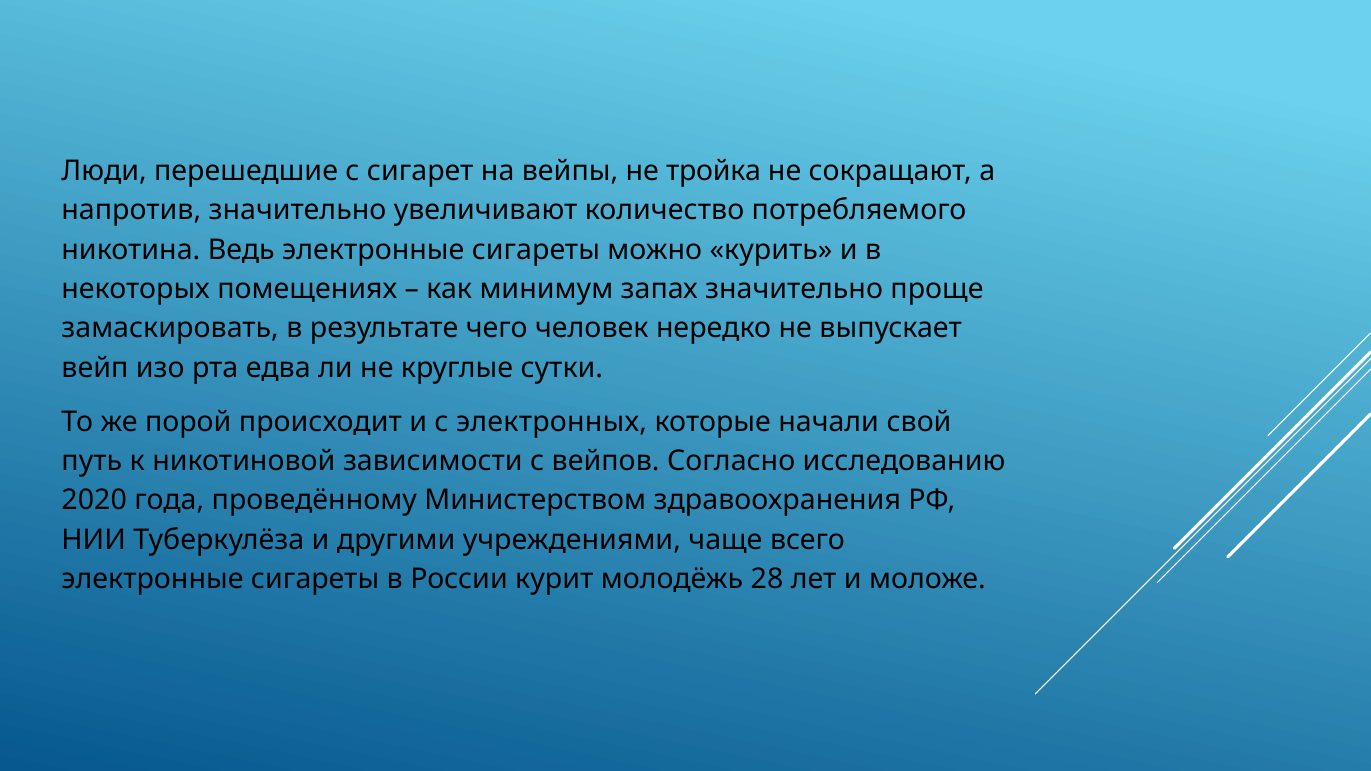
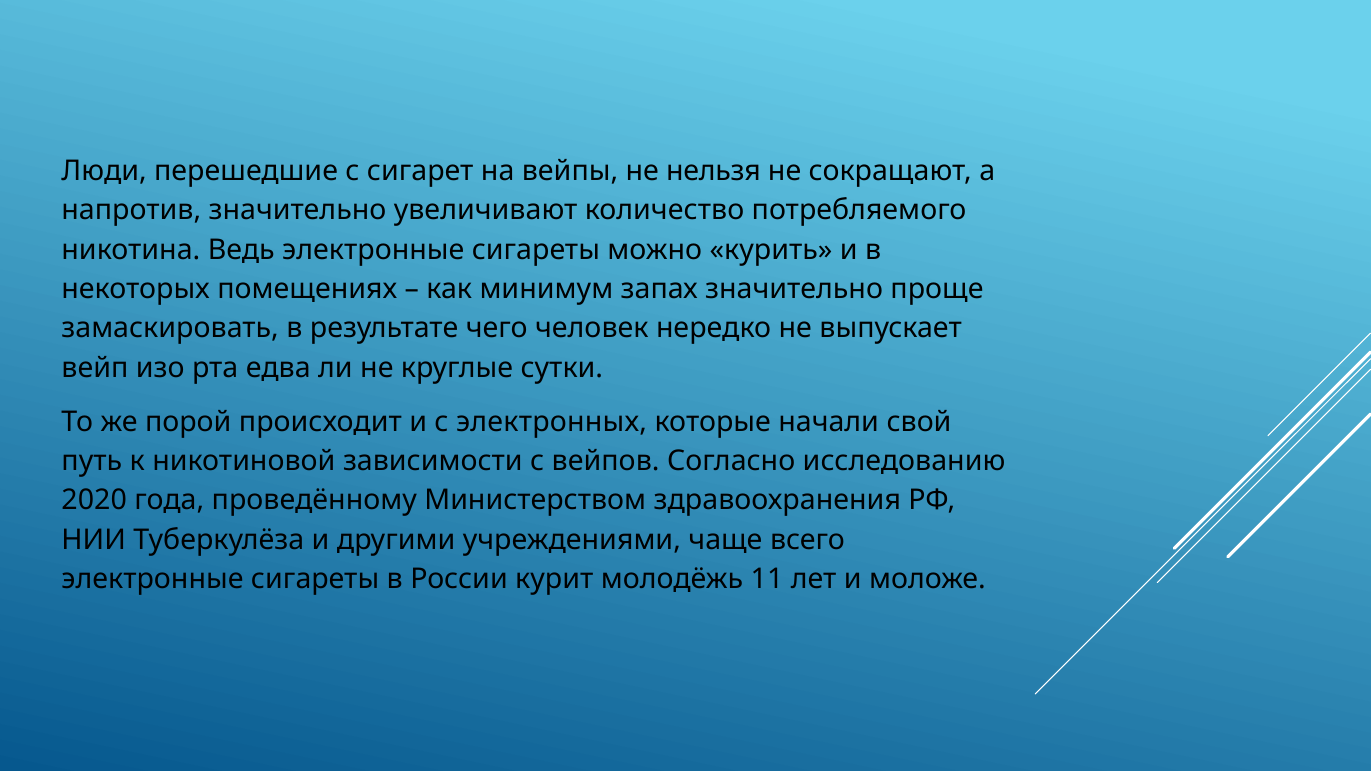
тройка: тройка -> нельзя (714, 171)
28: 28 -> 11 (767, 579)
